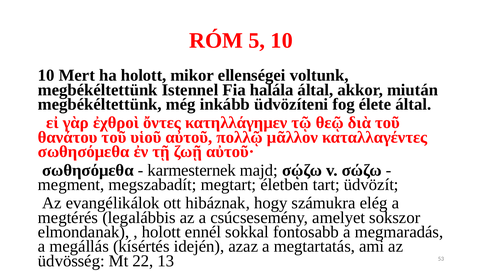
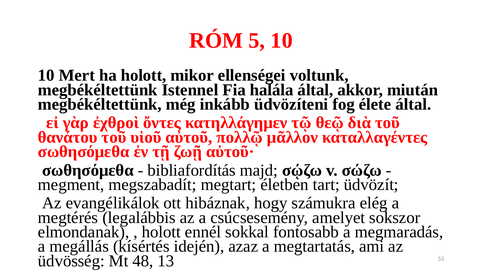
karmesternek: karmesternek -> bibliafordítás (192, 170)
22: 22 -> 48 (143, 261)
